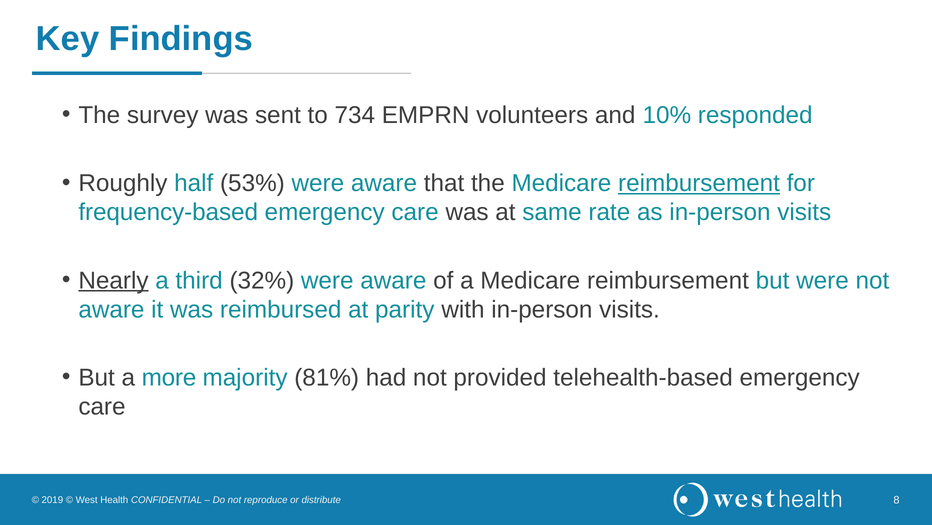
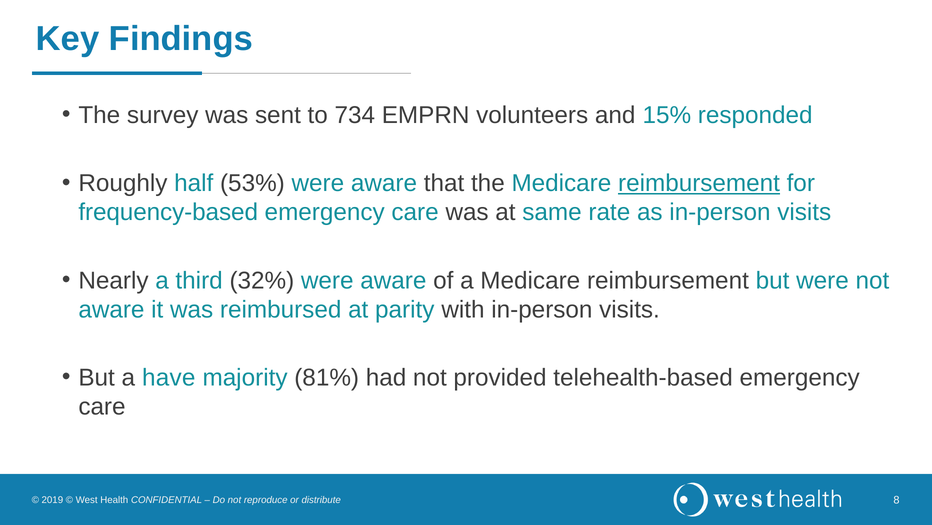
10%: 10% -> 15% (667, 115)
Nearly underline: present -> none (113, 281)
more: more -> have (169, 378)
